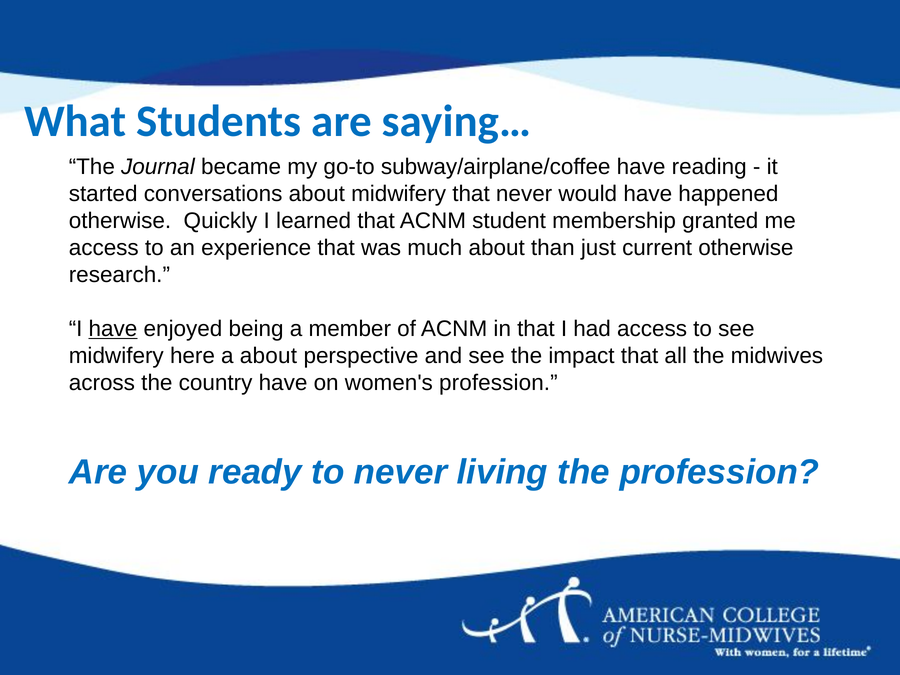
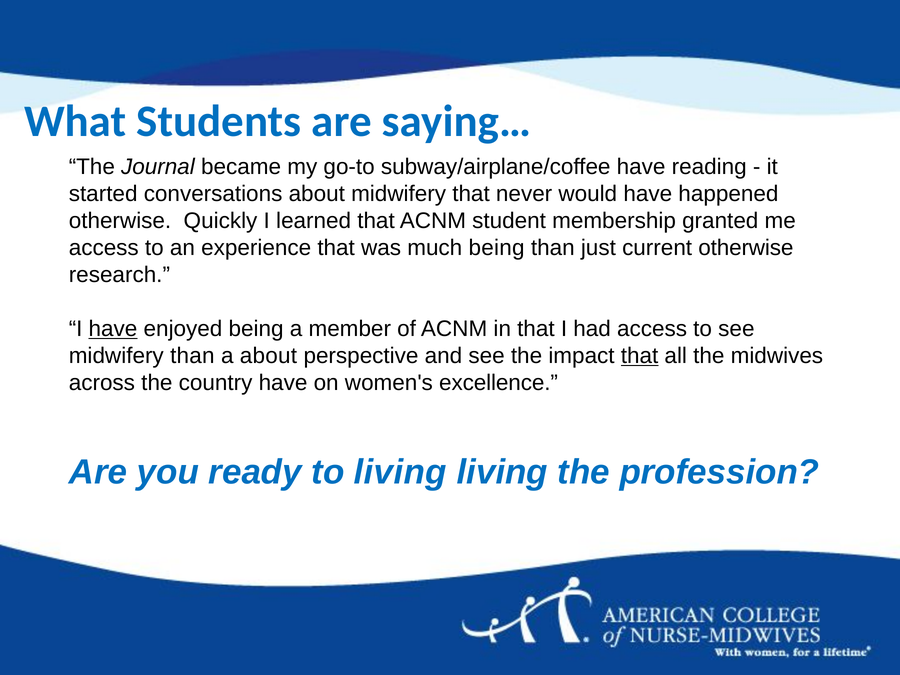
much about: about -> being (497, 248)
midwifery here: here -> than (192, 356)
that underline: none -> present (640, 356)
women's profession: profession -> excellence (499, 383)
to never: never -> living (400, 472)
